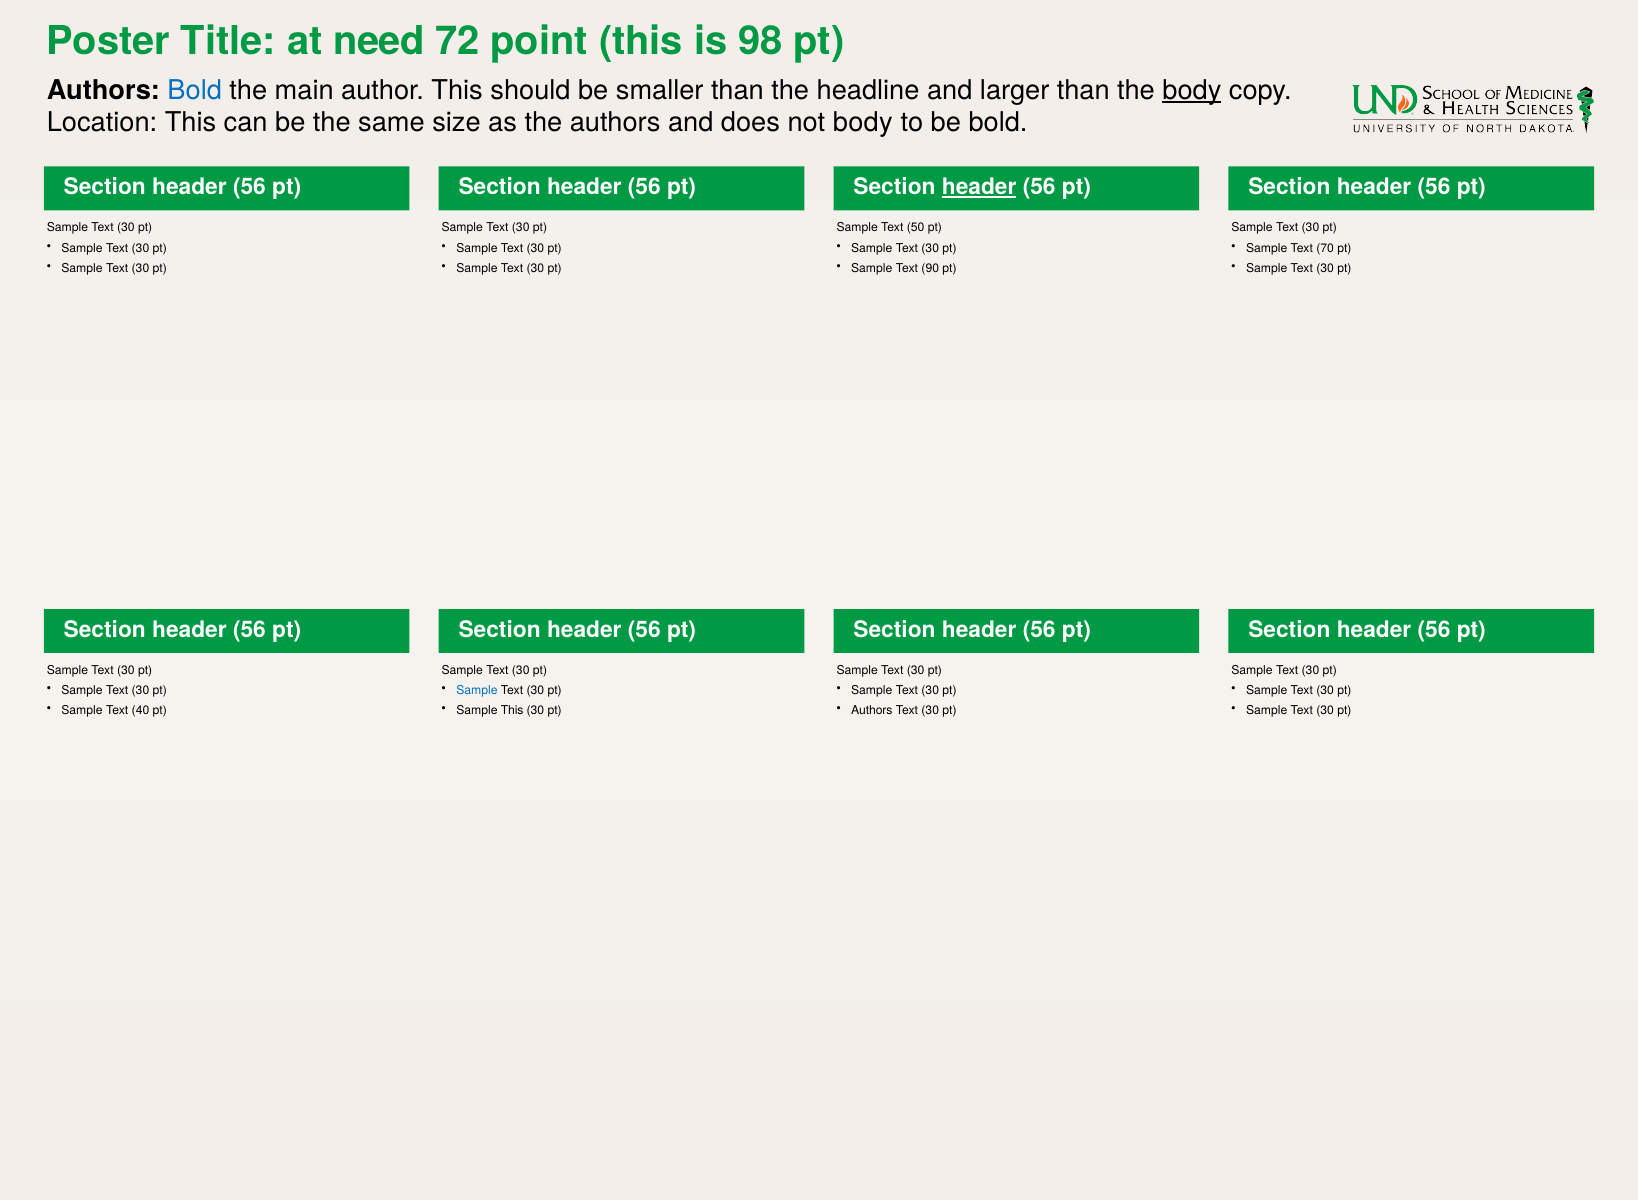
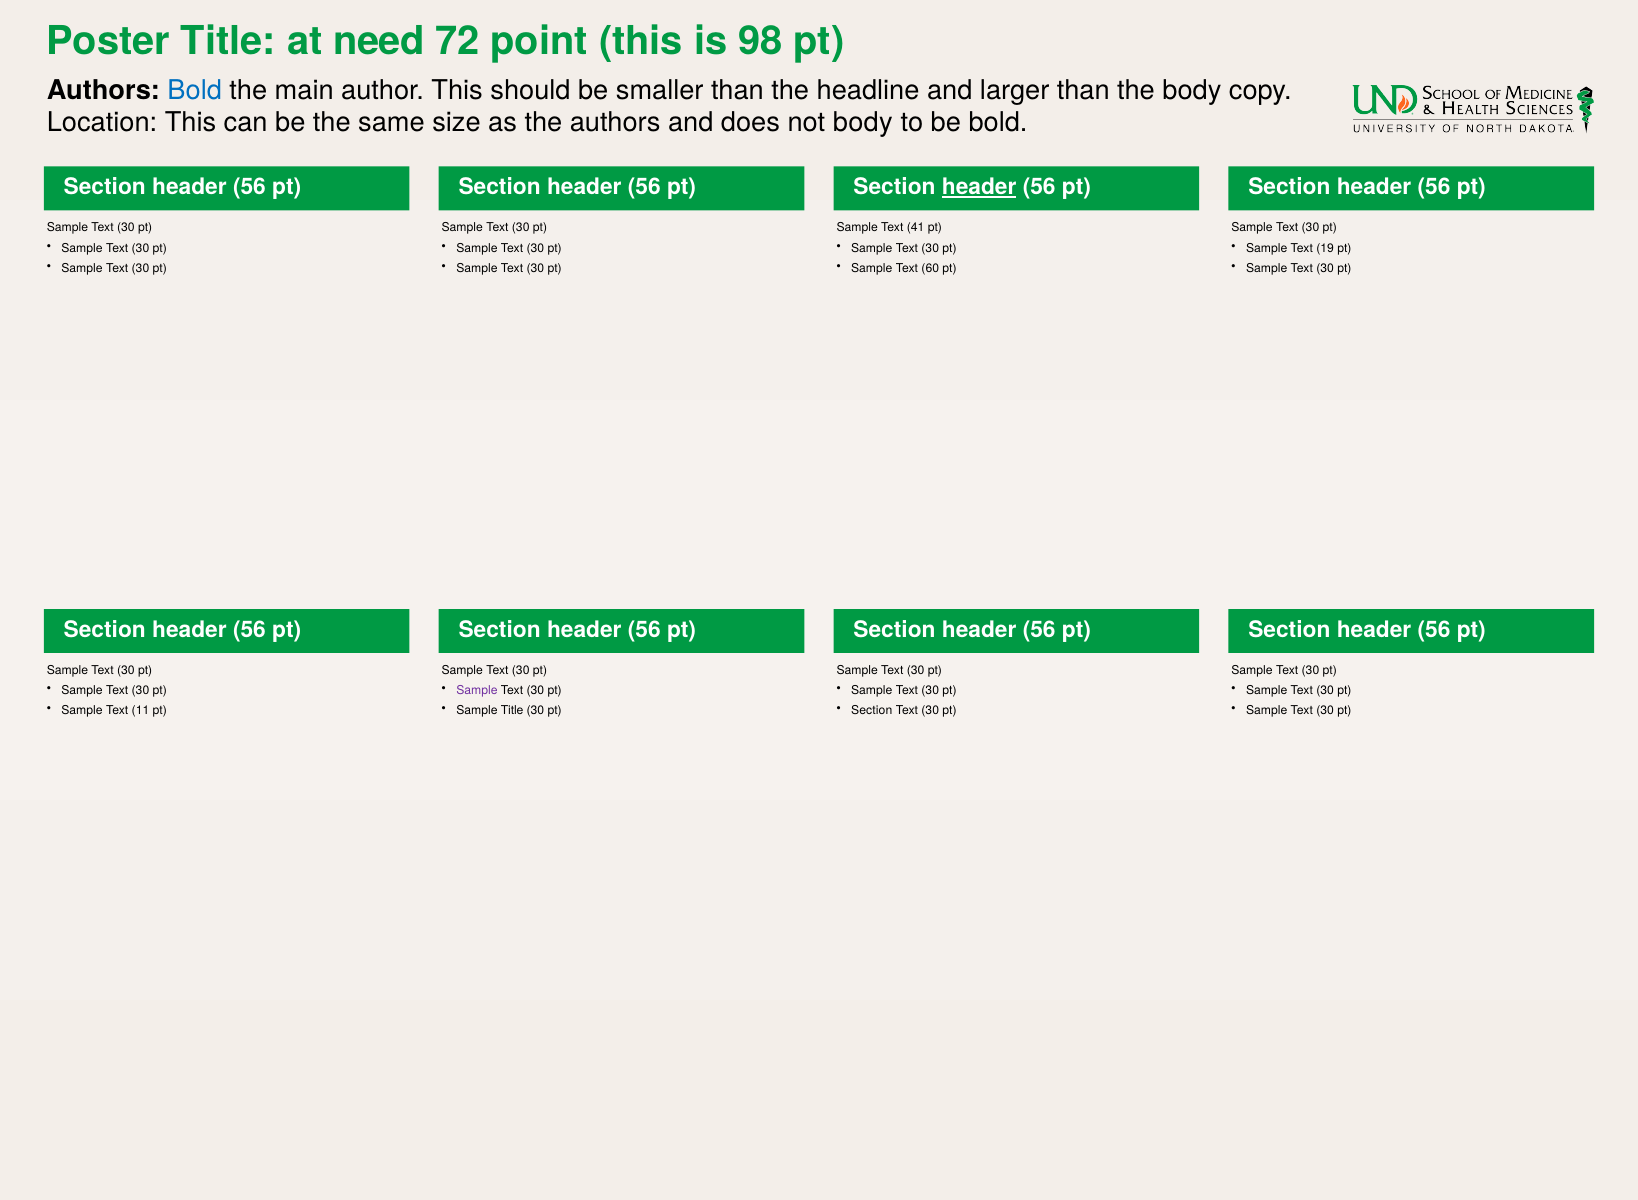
body underline: present -> none (1192, 90)
50: 50 -> 41 (916, 228)
70: 70 -> 19 (1325, 248)
90: 90 -> 60 (930, 268)
Sample colour: blue -> purple (477, 690)
40: 40 -> 11 (141, 710)
Sample This: This -> Title (512, 710)
Authors: Authors -> Section (872, 710)
